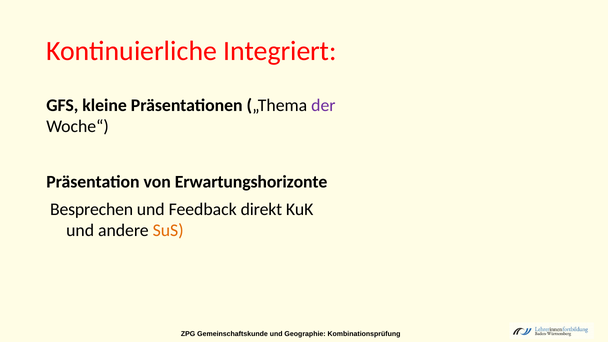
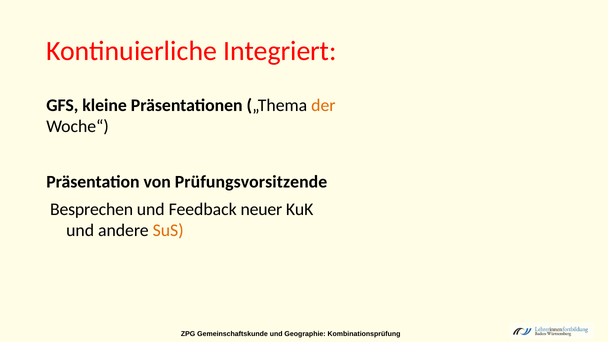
der colour: purple -> orange (323, 105)
Erwartungshorizonte: Erwartungshorizonte -> Prüfungsvorsitzende (251, 182)
direkt: direkt -> neuer (261, 209)
